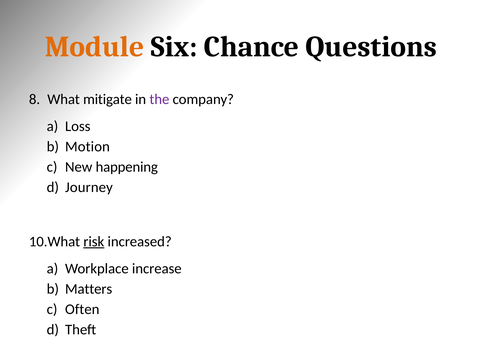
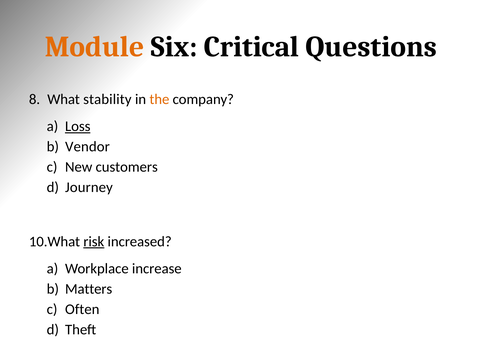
Chance: Chance -> Critical (252, 47)
mitigate: mitigate -> stability (107, 99)
the colour: purple -> orange (159, 99)
Loss underline: none -> present (78, 126)
Motion: Motion -> Vendor (87, 147)
happening: happening -> customers (127, 167)
